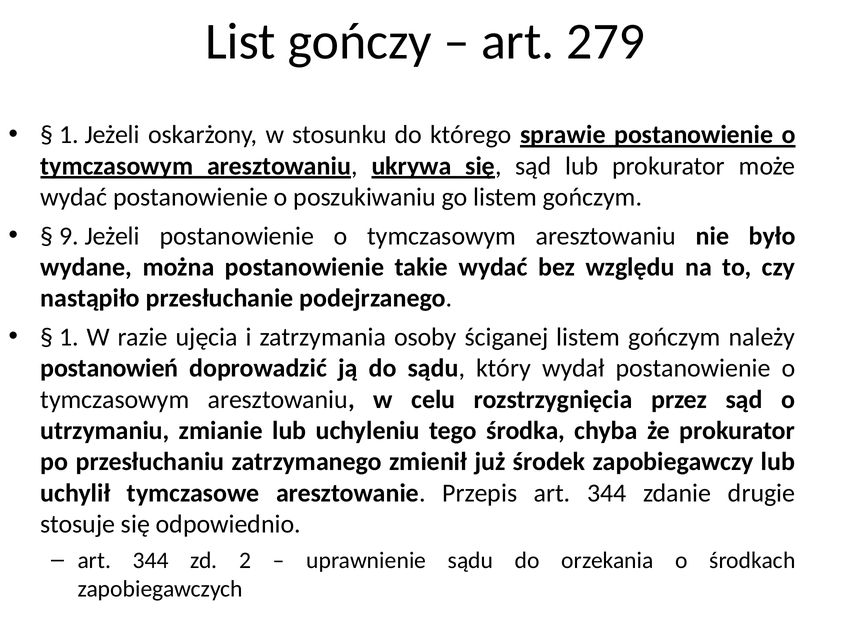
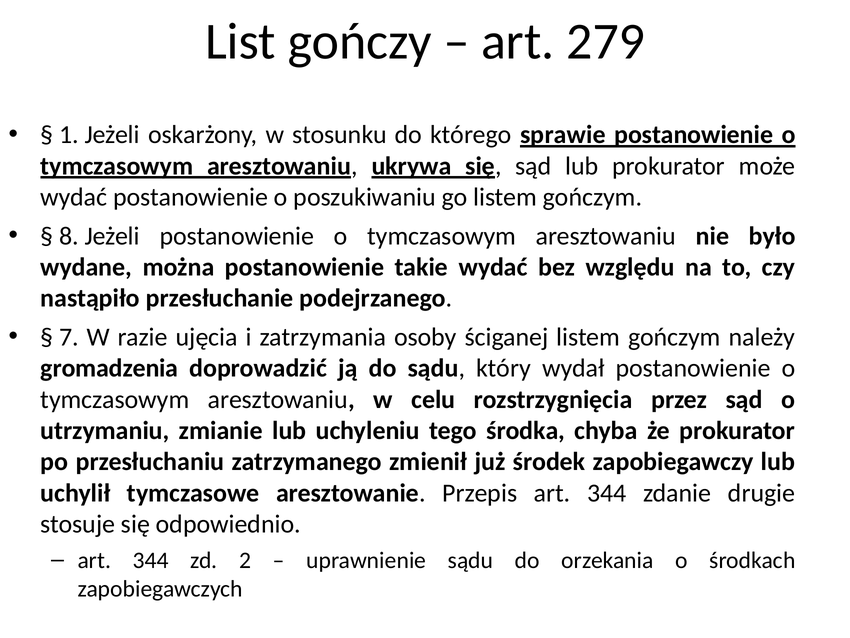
9: 9 -> 8 (69, 236)
1: 1 -> 7 (69, 337)
postanowień: postanowień -> gromadzenia (109, 368)
